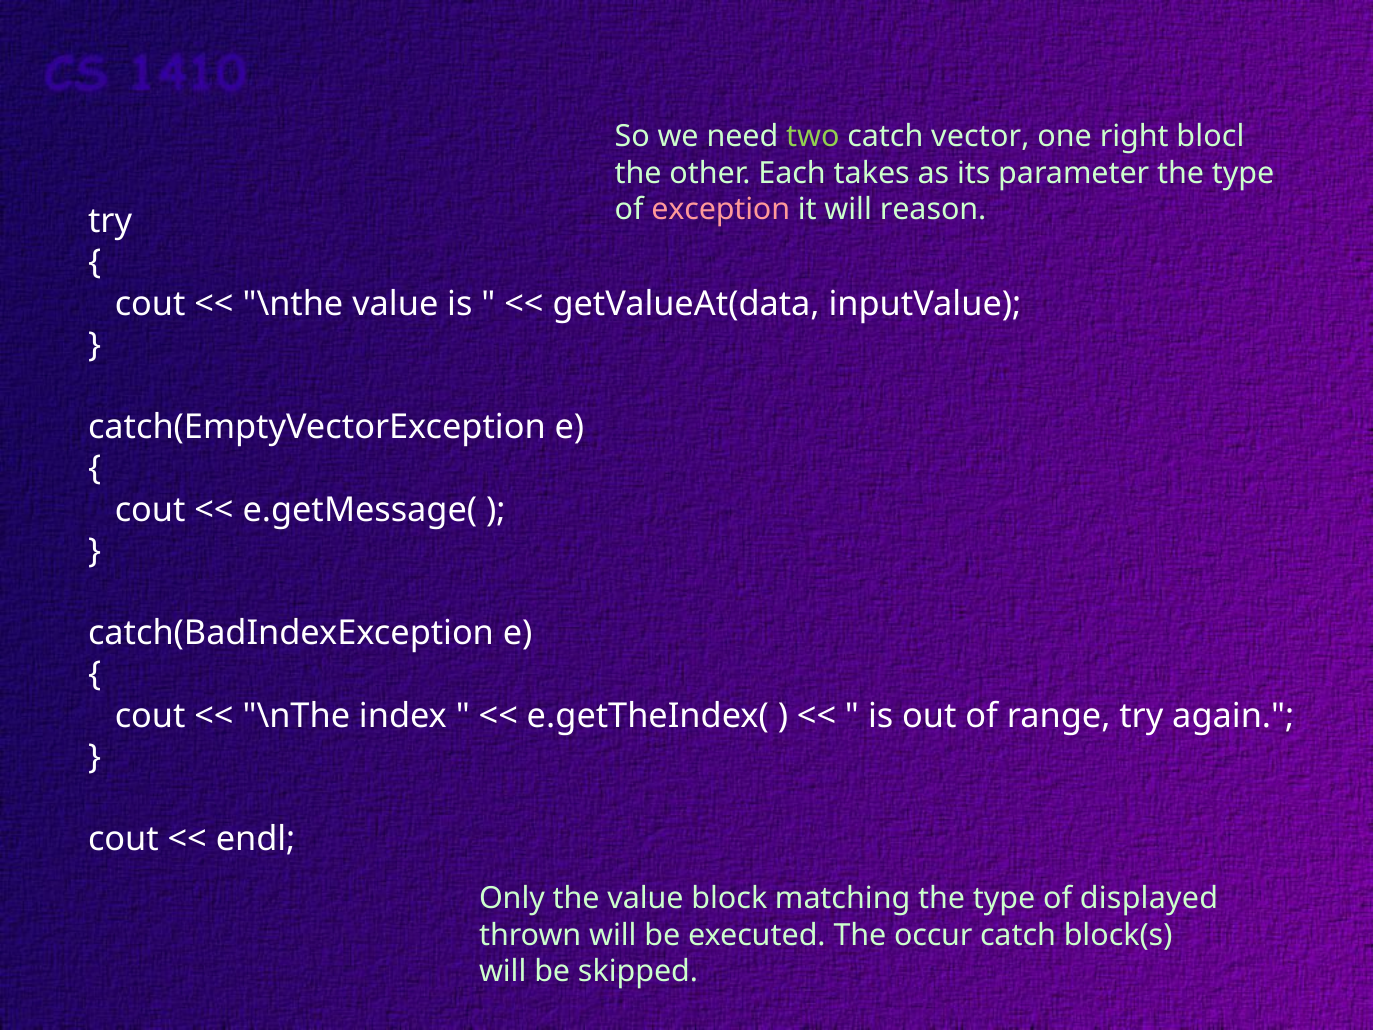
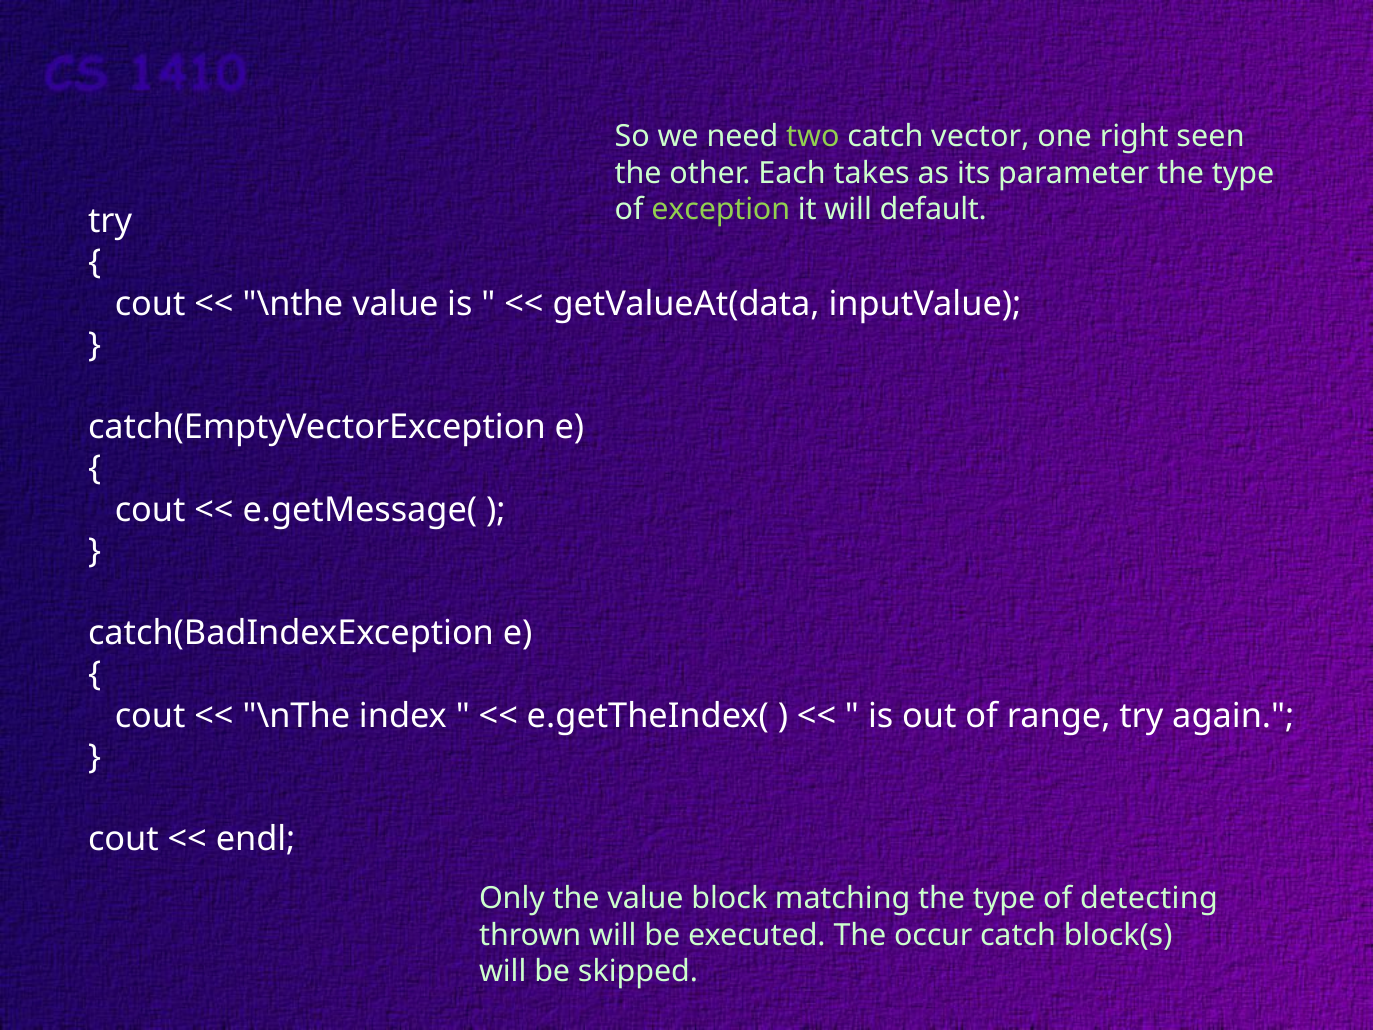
blocl: blocl -> seen (1211, 137)
exception colour: pink -> light green (721, 210)
reason: reason -> default (933, 210)
displayed: displayed -> detecting (1149, 898)
